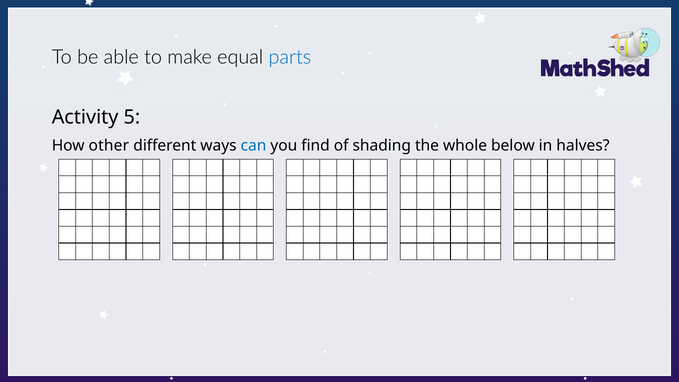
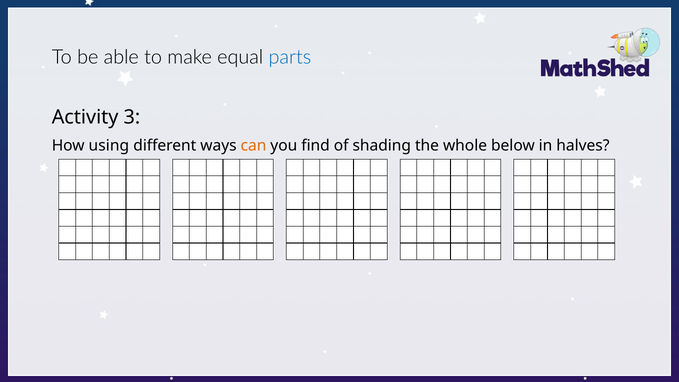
5: 5 -> 3 (132, 117)
other: other -> using (109, 146)
can colour: blue -> orange (254, 146)
